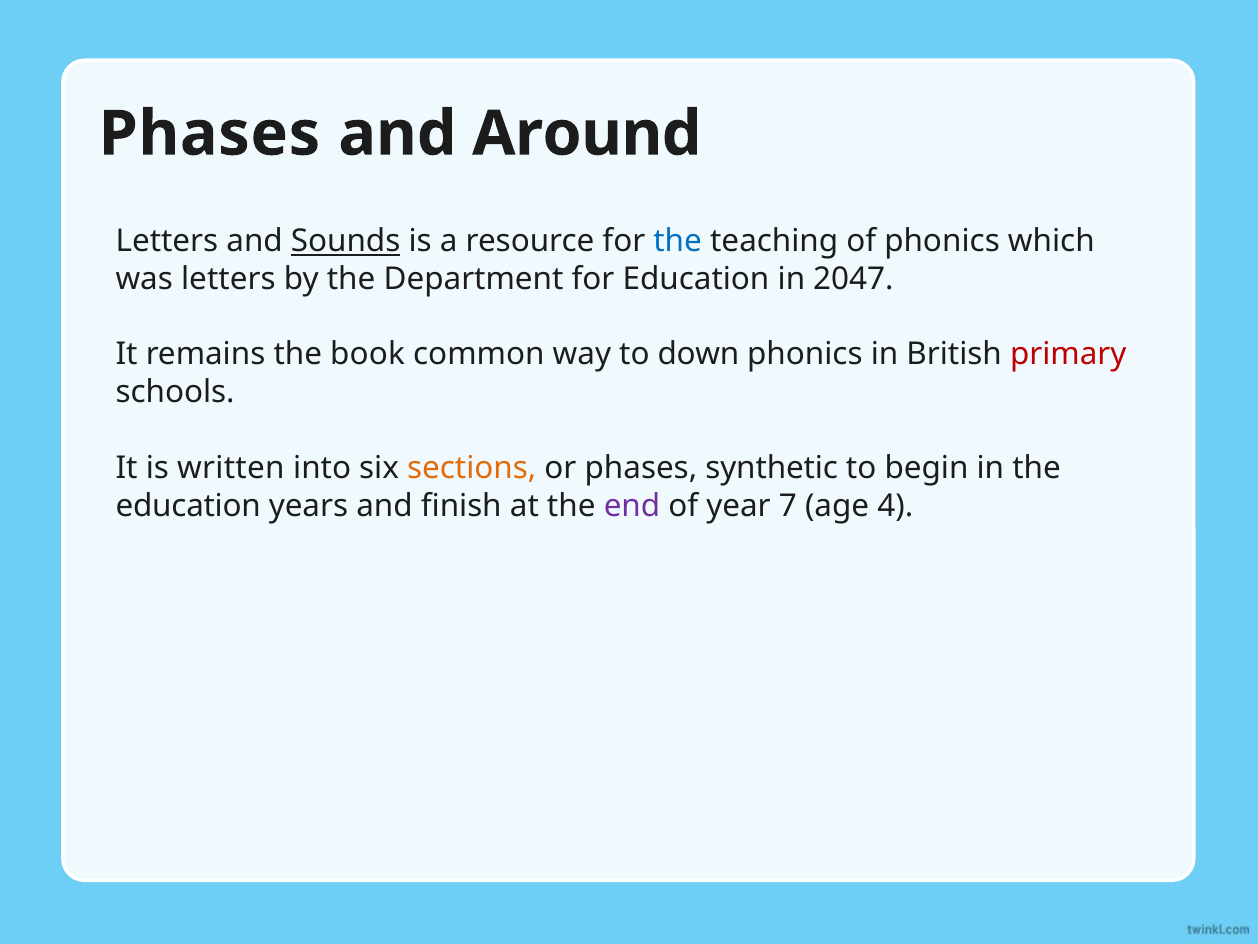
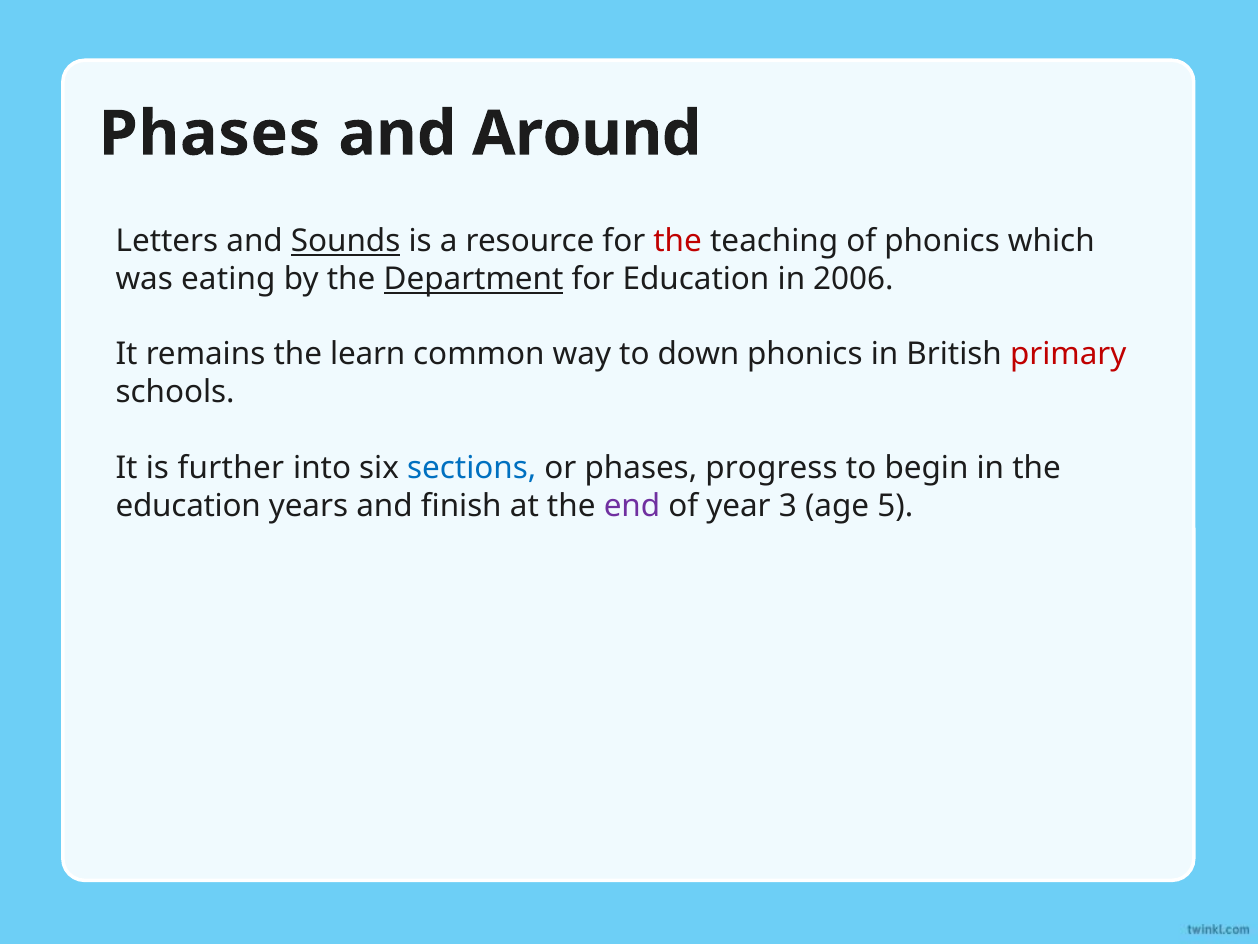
the colour: blue -> red (678, 241)
was letters: letters -> eating (228, 279)
Department underline: none -> present (474, 279)
2047: 2047 -> 2006 (853, 279)
book: book -> learn (368, 354)
written: written -> further (231, 468)
sections colour: orange -> blue (472, 468)
synthetic: synthetic -> progress (772, 468)
7: 7 -> 3 (788, 505)
4: 4 -> 5 (895, 505)
